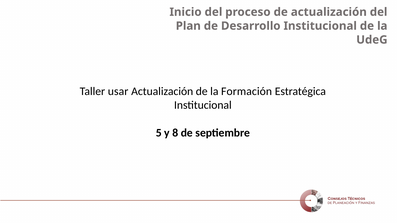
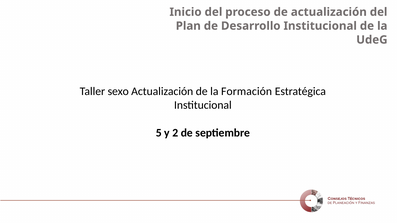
usar: usar -> sexo (118, 91)
8: 8 -> 2 (175, 133)
